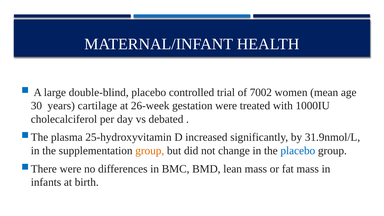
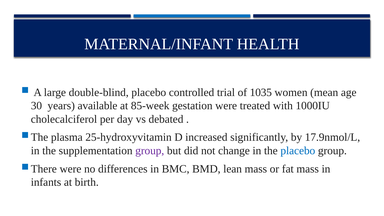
7002: 7002 -> 1035 (261, 92)
cartilage: cartilage -> available (98, 106)
26-week: 26-week -> 85-week (150, 106)
31.9nmol/L: 31.9nmol/L -> 17.9nmol/L (332, 137)
group colour: orange -> purple (150, 151)
